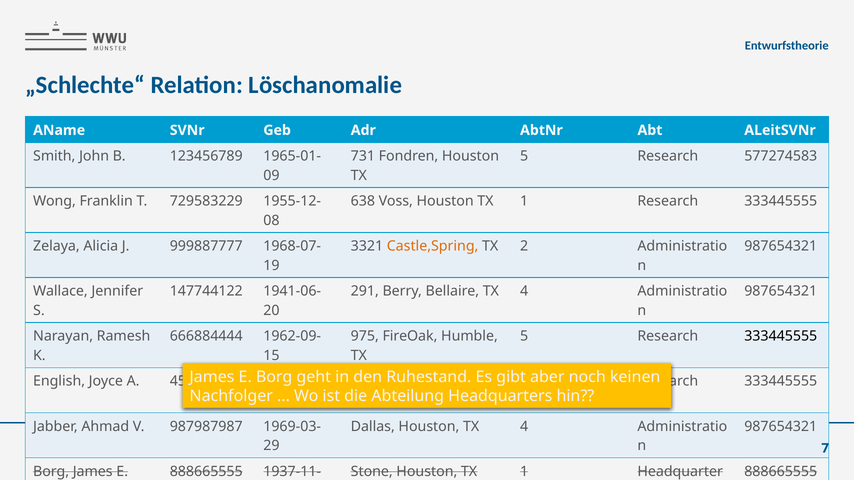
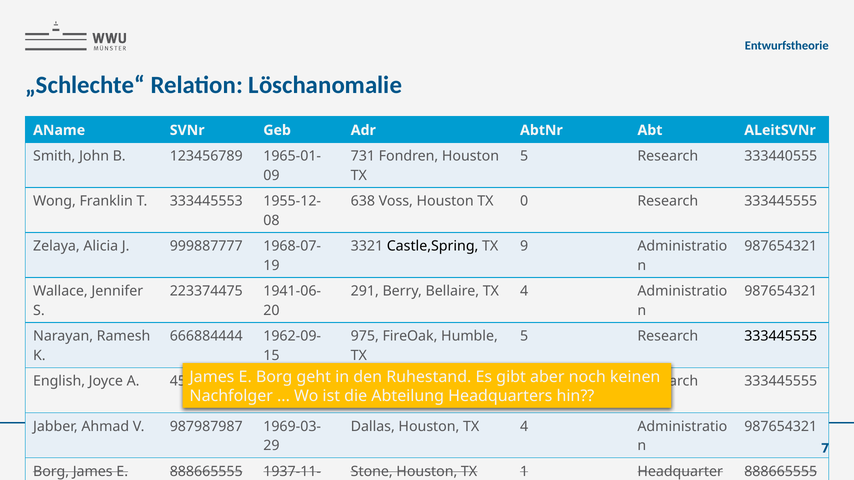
577274583: 577274583 -> 333440555 (781, 156)
729583229: 729583229 -> 333445553 (206, 201)
Voss Houston TX 1: 1 -> 0 (524, 201)
Castle,Spring colour: orange -> black (433, 246)
2: 2 -> 9 (524, 246)
147744122: 147744122 -> 223374475 (206, 291)
